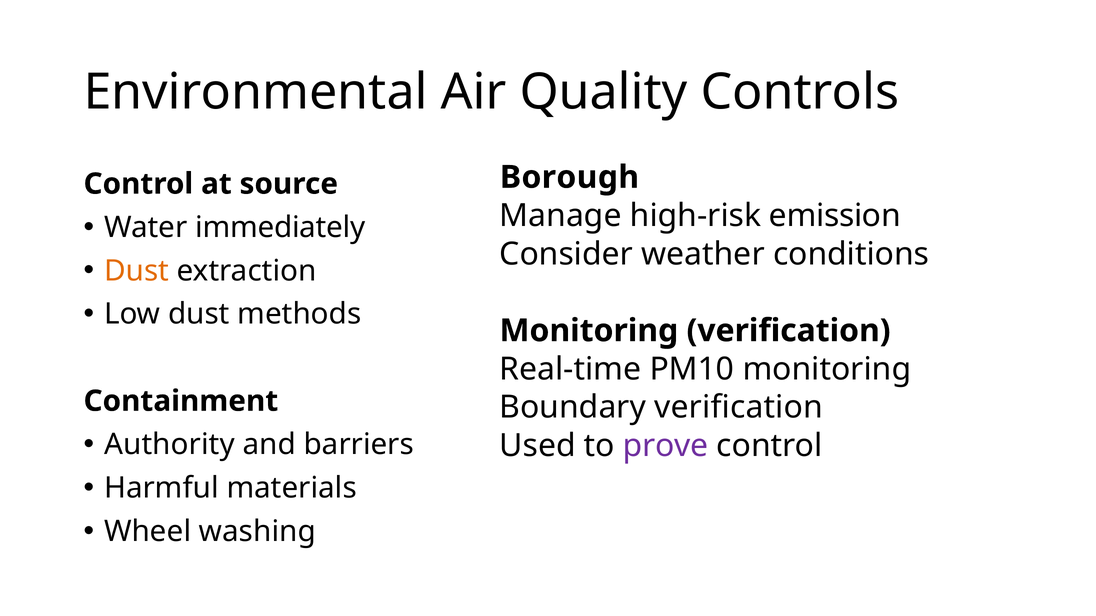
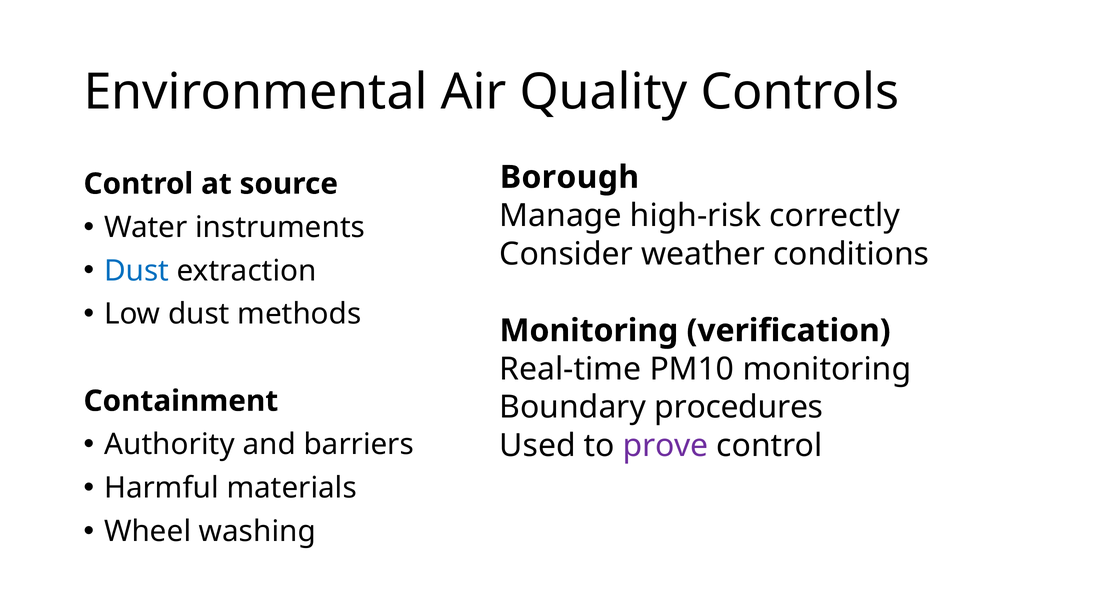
emission: emission -> correctly (835, 216)
immediately: immediately -> instruments (280, 228)
Dust colour: orange -> blue (137, 271)
Boundary verification: verification -> procedures (739, 408)
